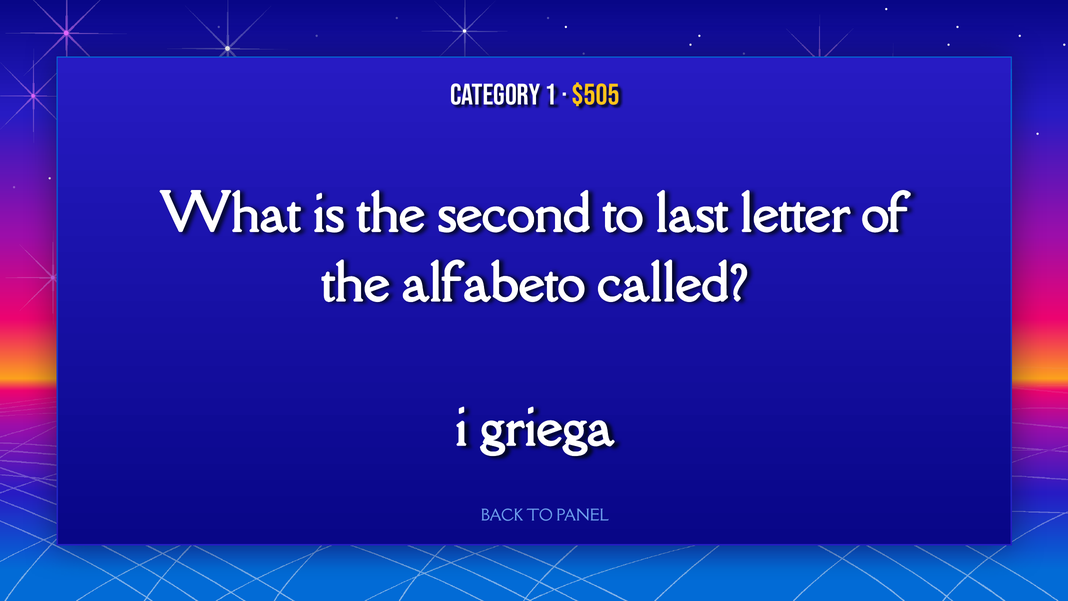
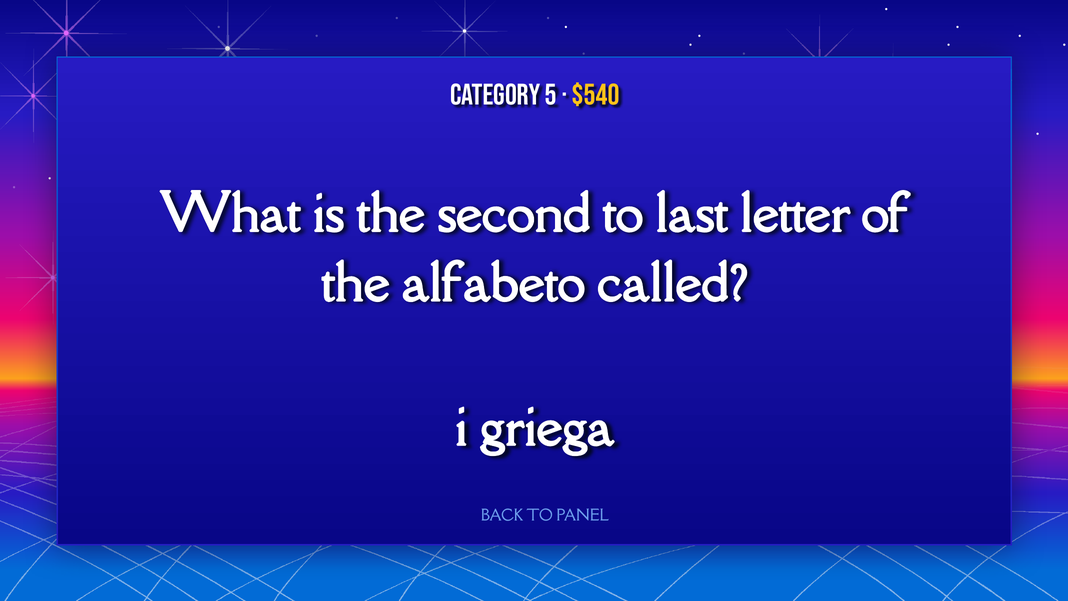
1: 1 -> 5 (551, 95)
$505: $505 -> $540 (596, 95)
